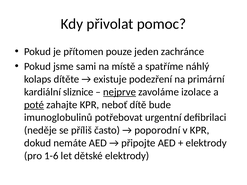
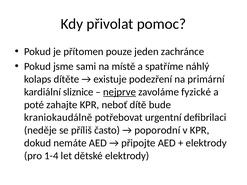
izolace: izolace -> fyzické (196, 92)
poté underline: present -> none (34, 105)
imunoglobulinů: imunoglobulinů -> kraniokaudálně (58, 118)
1-6: 1-6 -> 1-4 (51, 156)
